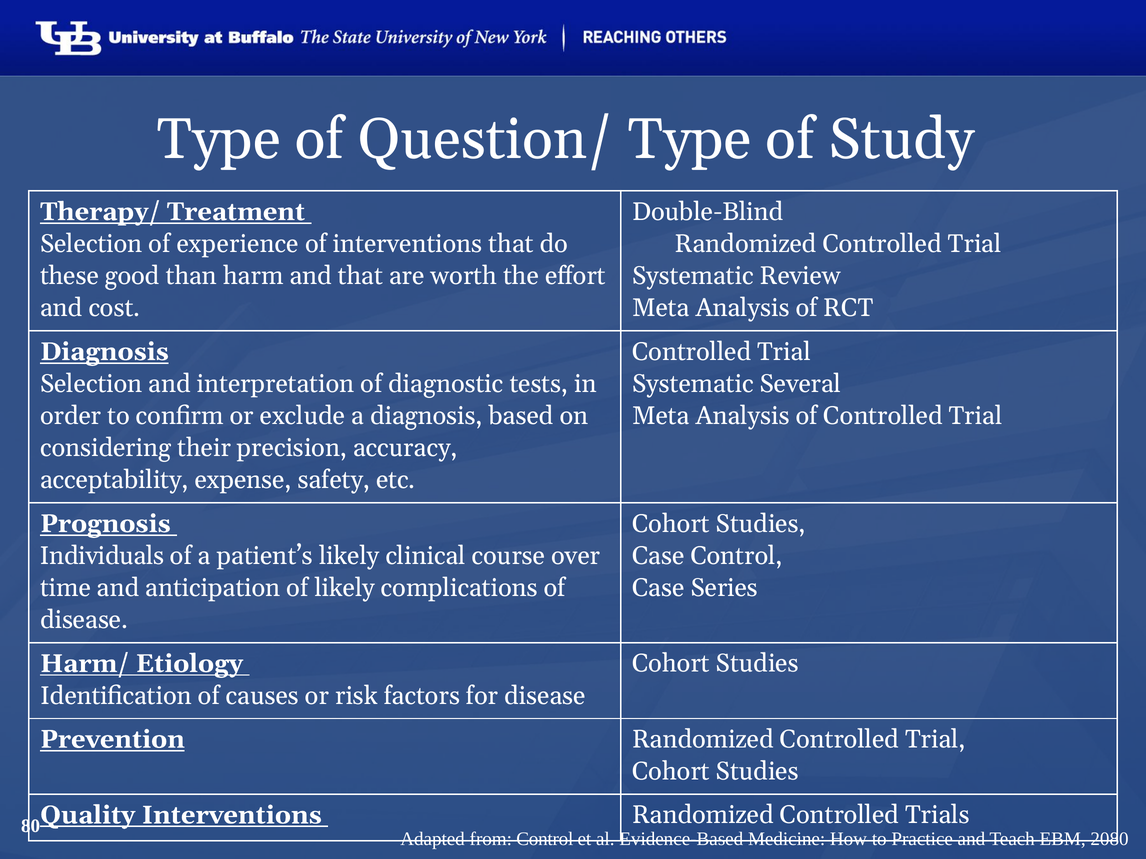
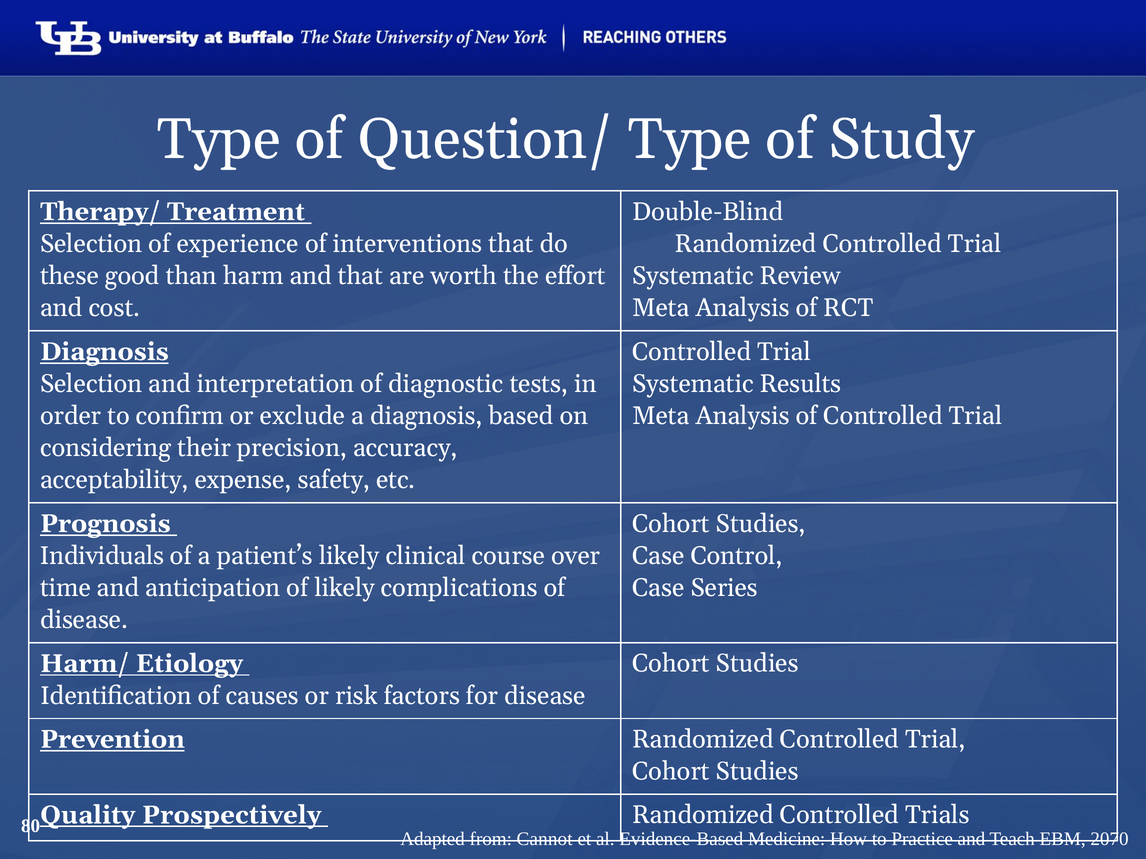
Several: Several -> Results (800, 384)
Quality Interventions: Interventions -> Prospectively (232, 815)
from Control: Control -> Cannot (545, 840)
2080: 2080 -> 2070 (1110, 840)
